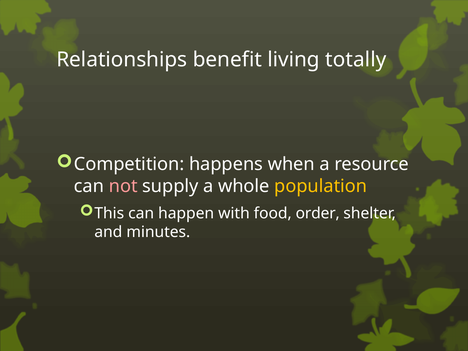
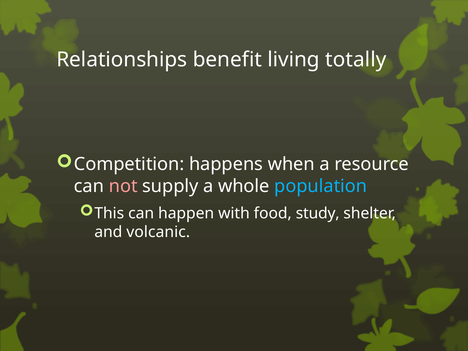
population colour: yellow -> light blue (321, 186)
order: order -> study (318, 213)
minutes: minutes -> volcanic (158, 232)
